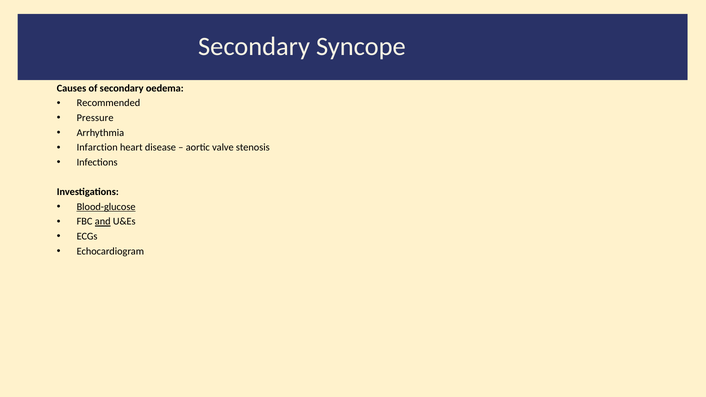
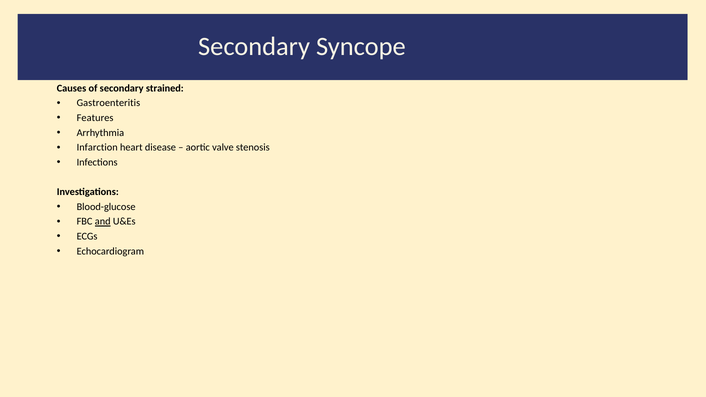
oedema: oedema -> strained (165, 88)
Recommended: Recommended -> Gastroenteritis (108, 103)
Pressure: Pressure -> Features (95, 118)
Blood-glucose underline: present -> none (106, 207)
